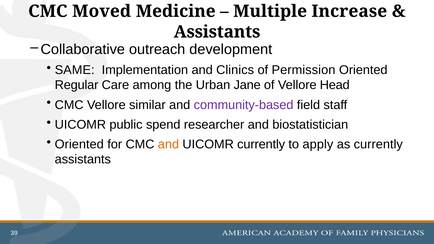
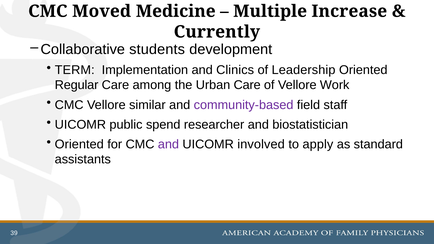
Assistants: Assistants -> Currently (217, 32)
outreach: outreach -> students (157, 49)
SAME: SAME -> TERM (75, 70)
Permission: Permission -> Leadership (304, 70)
Urban Jane: Jane -> Care (247, 85)
Head: Head -> Work (335, 85)
and colour: orange -> purple (168, 144)
UICOMR currently: currently -> involved (261, 144)
as currently: currently -> standard (378, 144)
